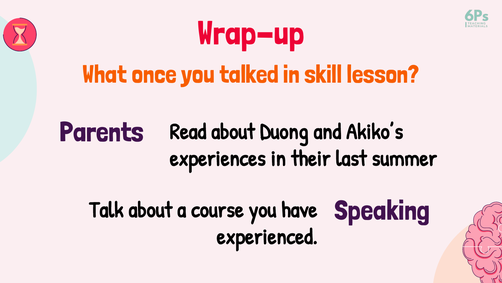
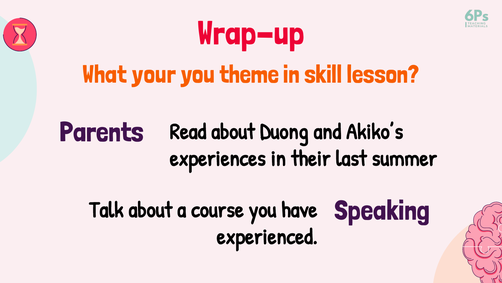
once: once -> your (154, 75)
talked: talked -> theme (249, 75)
